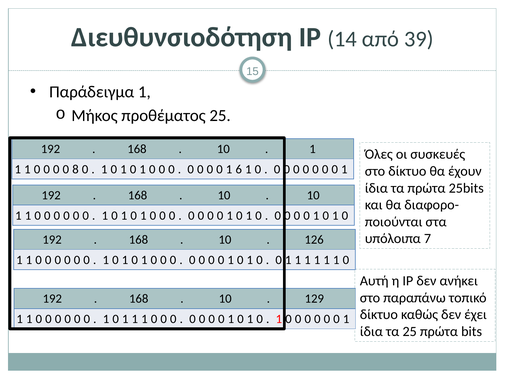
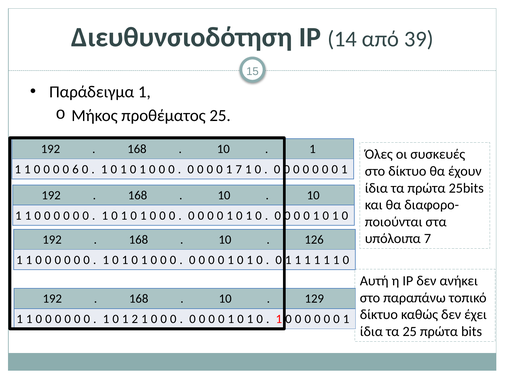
8: 8 -> 6 (75, 169)
1 6: 6 -> 7 (239, 169)
1 0 1 1: 1 -> 2 (135, 319)
